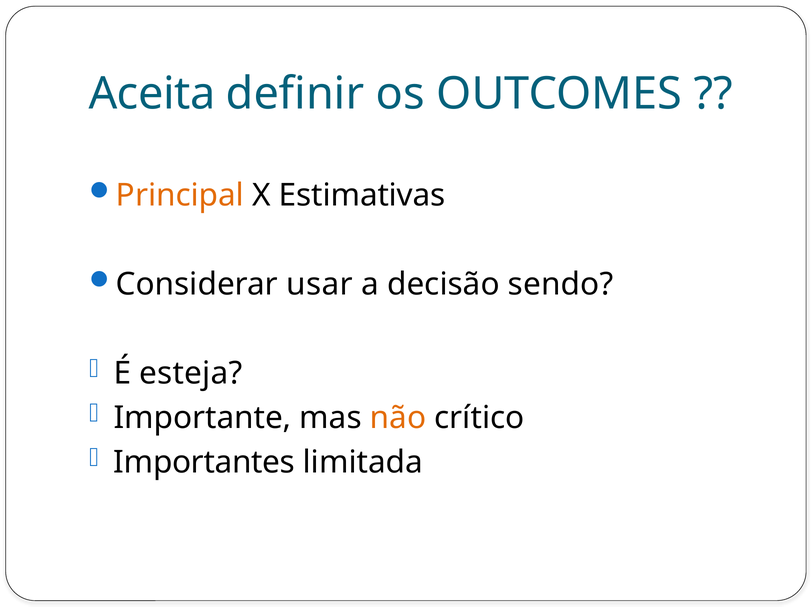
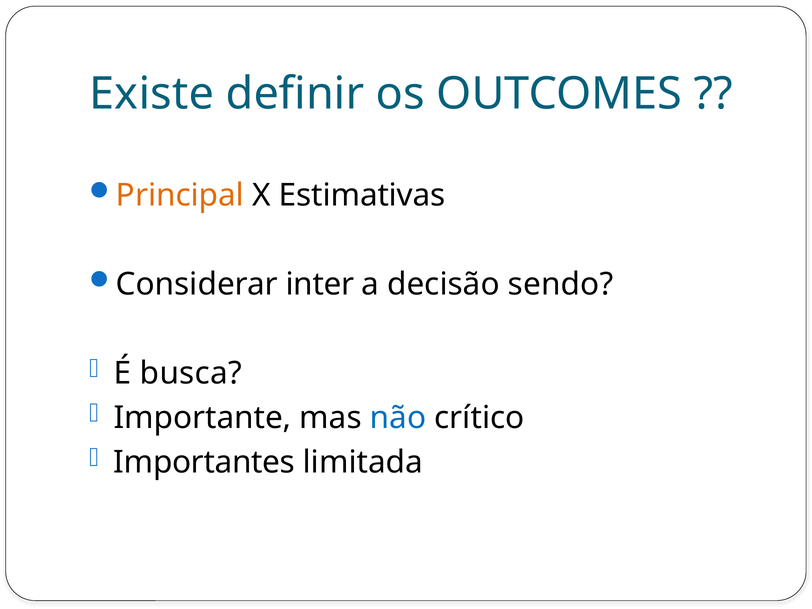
Aceita: Aceita -> Existe (152, 94)
usar: usar -> inter (320, 284)
esteja: esteja -> busca (191, 373)
não colour: orange -> blue (398, 418)
